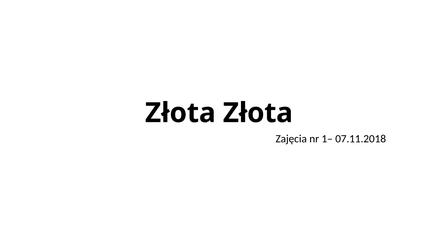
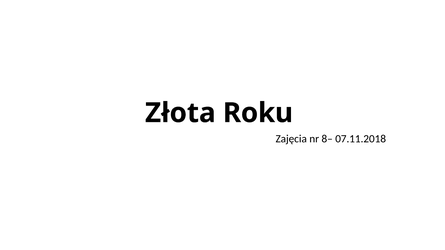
Złota Złota: Złota -> Roku (258, 113)
1–: 1– -> 8– (327, 139)
